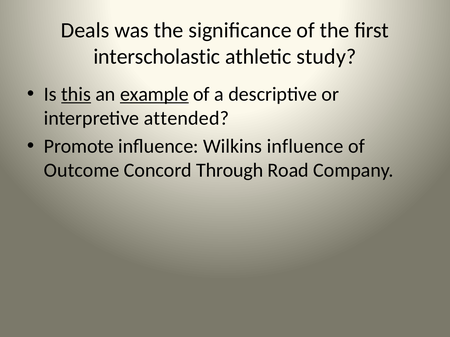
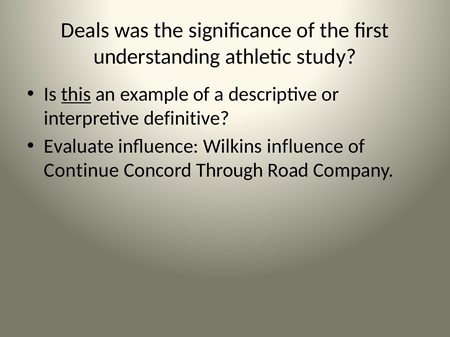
interscholastic: interscholastic -> understanding (157, 57)
example underline: present -> none (154, 94)
attended: attended -> definitive (187, 118)
Promote: Promote -> Evaluate (79, 146)
Outcome: Outcome -> Continue (82, 170)
